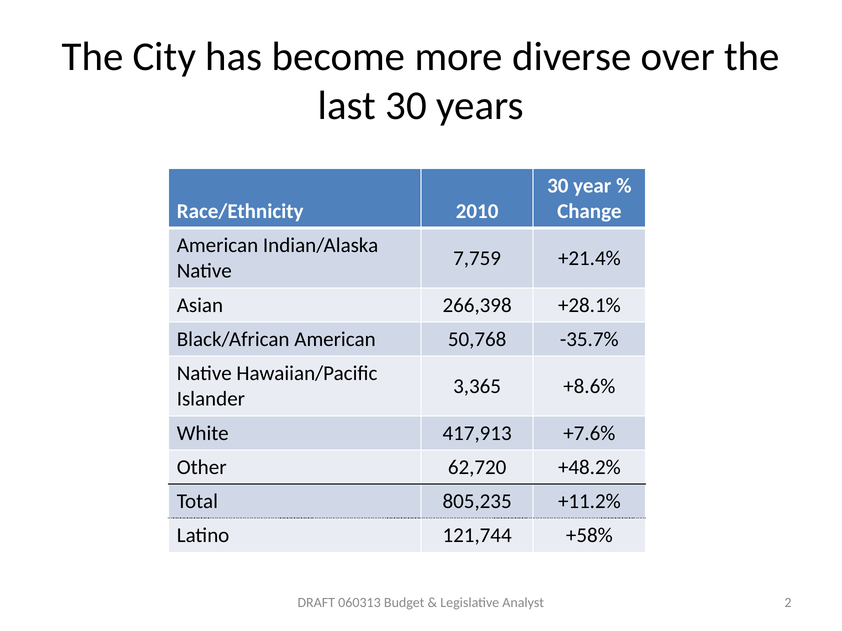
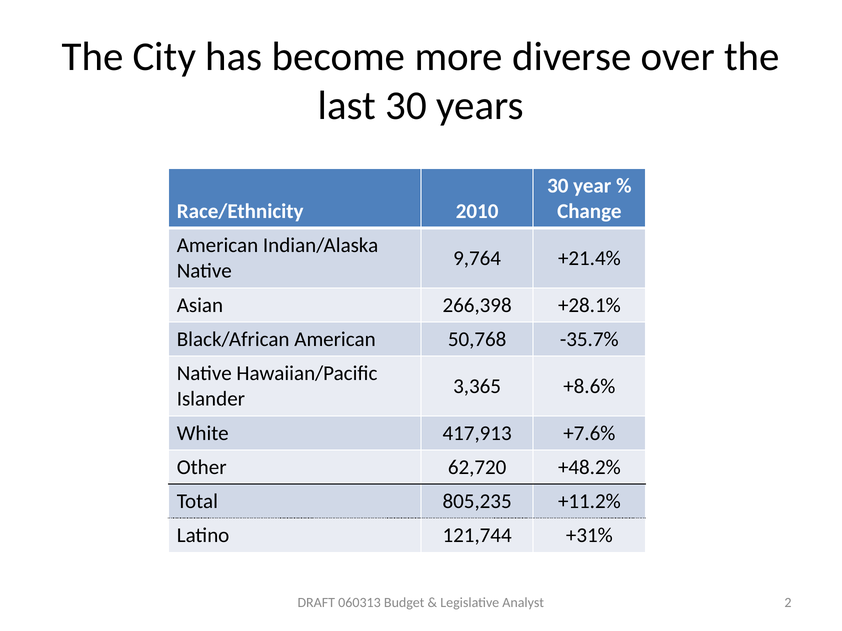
7,759: 7,759 -> 9,764 (477, 258)
+58%: +58% -> +31% (589, 536)
